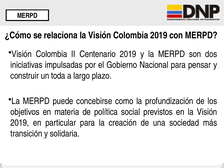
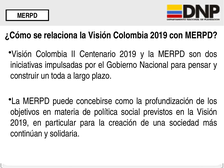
transición: transición -> continúan (26, 134)
